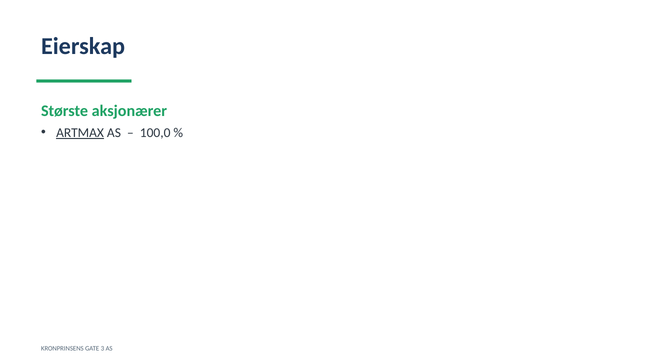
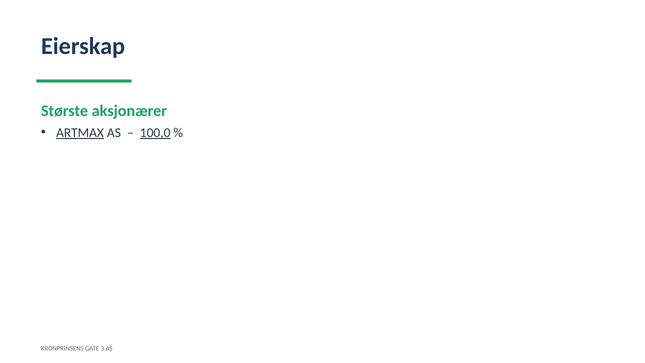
100,0 underline: none -> present (155, 133)
